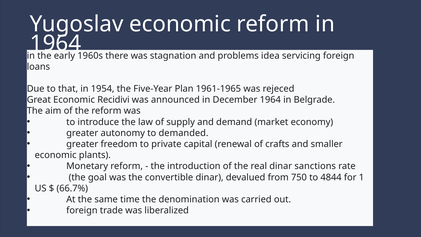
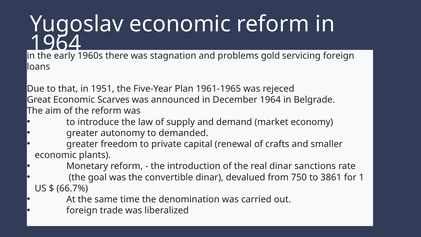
idea: idea -> gold (270, 56)
1954: 1954 -> 1951 (103, 89)
Recidivi: Recidivi -> Scarves (113, 100)
4844: 4844 -> 3861 (331, 177)
